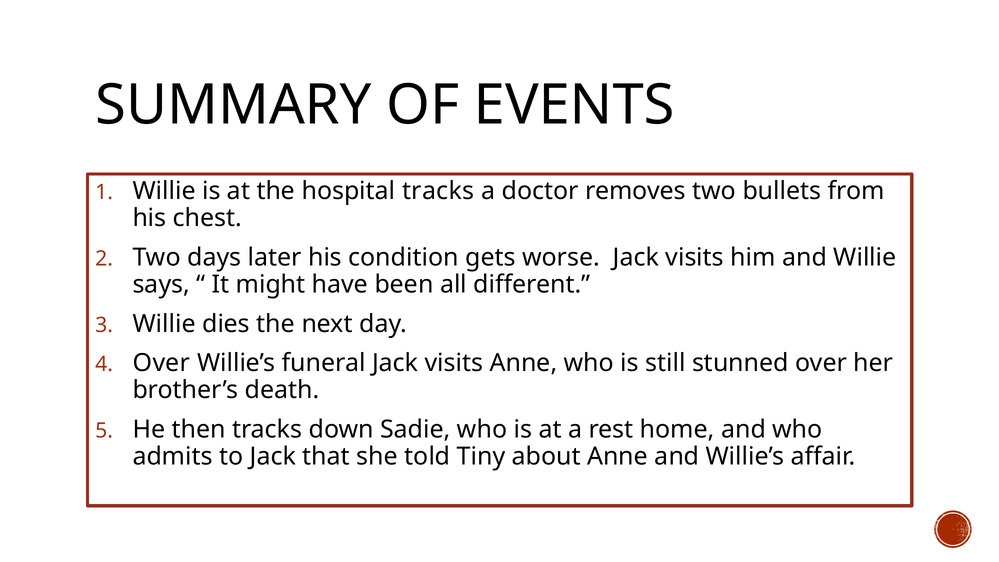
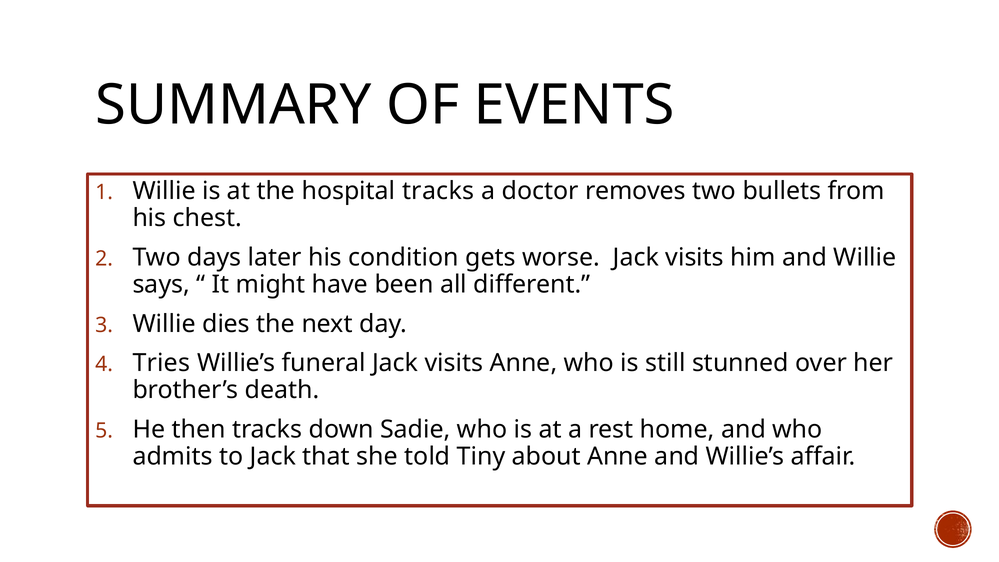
Over: Over -> Tries (161, 363)
